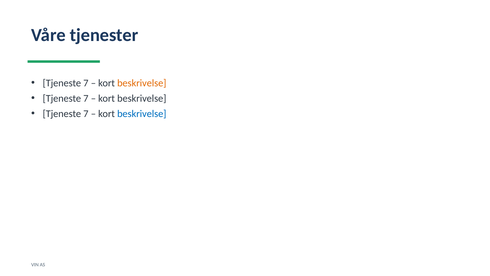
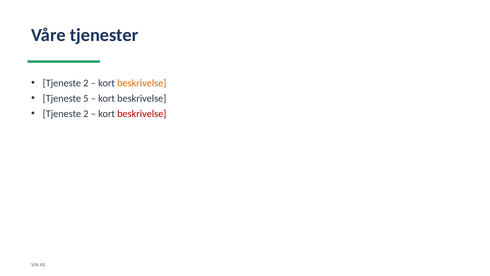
7: 7 -> 2 (86, 83)
7: 7 -> 5 (86, 98)
7: 7 -> 2 (86, 114)
beskrivelse colour: blue -> red (142, 114)
